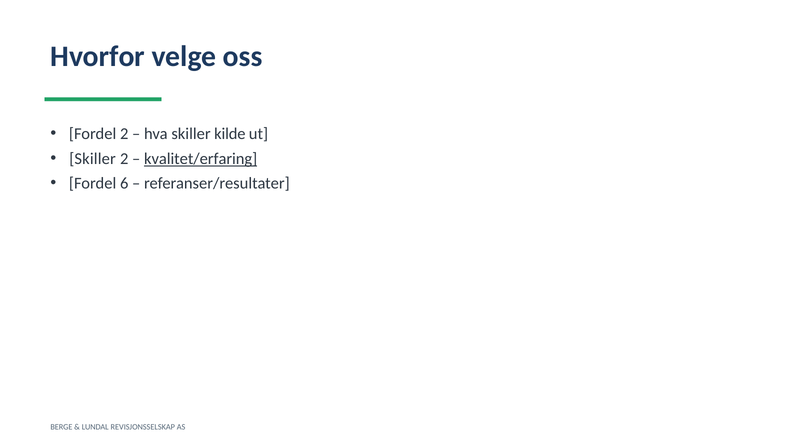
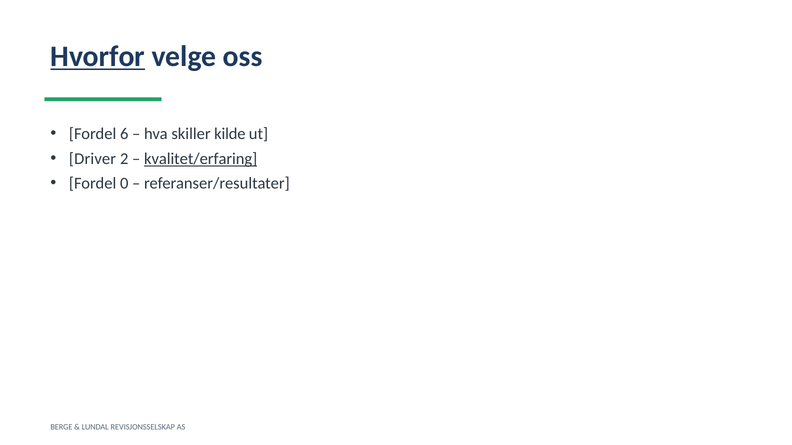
Hvorfor underline: none -> present (98, 57)
Fordel 2: 2 -> 6 (124, 134)
Skiller: Skiller -> Driver (93, 159)
6: 6 -> 0 (124, 184)
